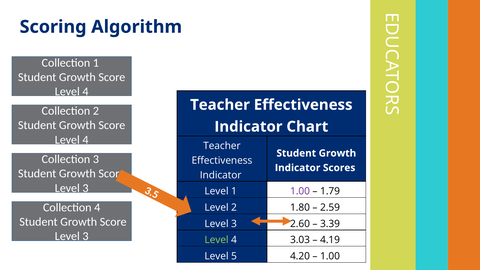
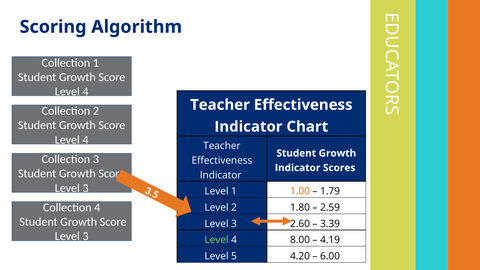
1.00 colour: purple -> orange (300, 191)
3.03: 3.03 -> 8.00 (300, 240)
1.00: 1.00 -> 6.00 (330, 256)
